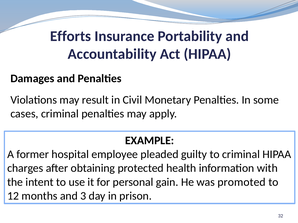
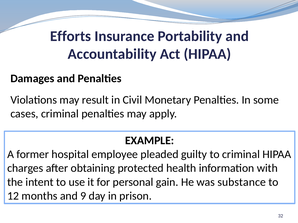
promoted: promoted -> substance (242, 182)
3: 3 -> 9 (83, 196)
